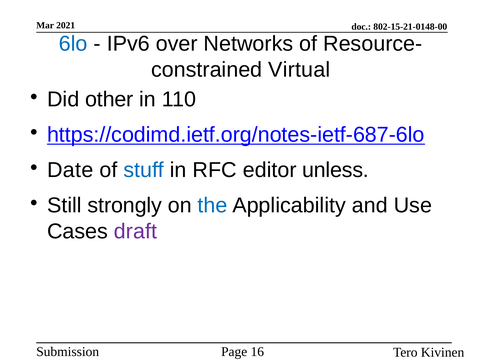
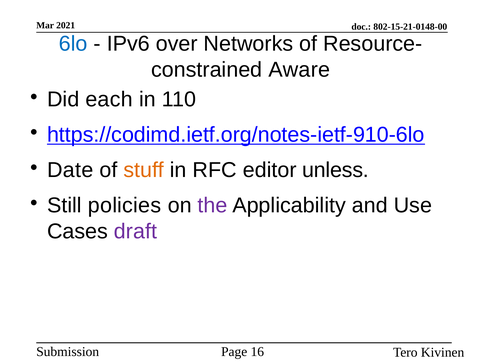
Virtual: Virtual -> Aware (299, 70)
other: other -> each (109, 99)
https://codimd.ietf.org/notes-ietf-687-6lo: https://codimd.ietf.org/notes-ietf-687-6lo -> https://codimd.ietf.org/notes-ietf-910-6lo (236, 135)
stuff colour: blue -> orange (144, 170)
strongly: strongly -> policies (125, 205)
the colour: blue -> purple (213, 205)
